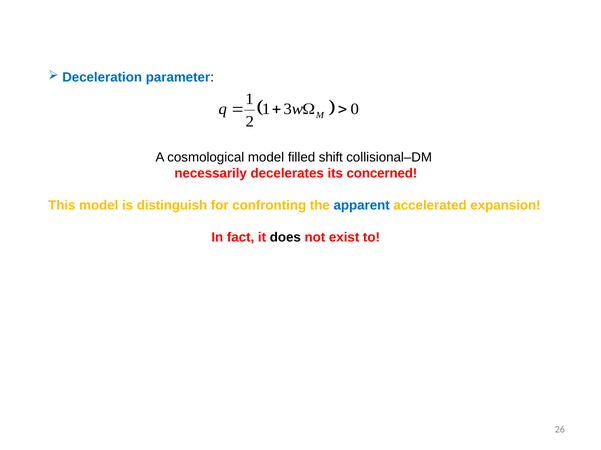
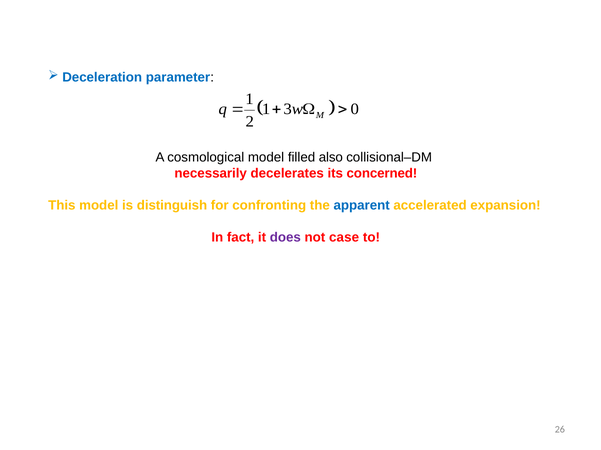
shift: shift -> also (331, 158)
does colour: black -> purple (285, 238)
exist: exist -> case (344, 238)
